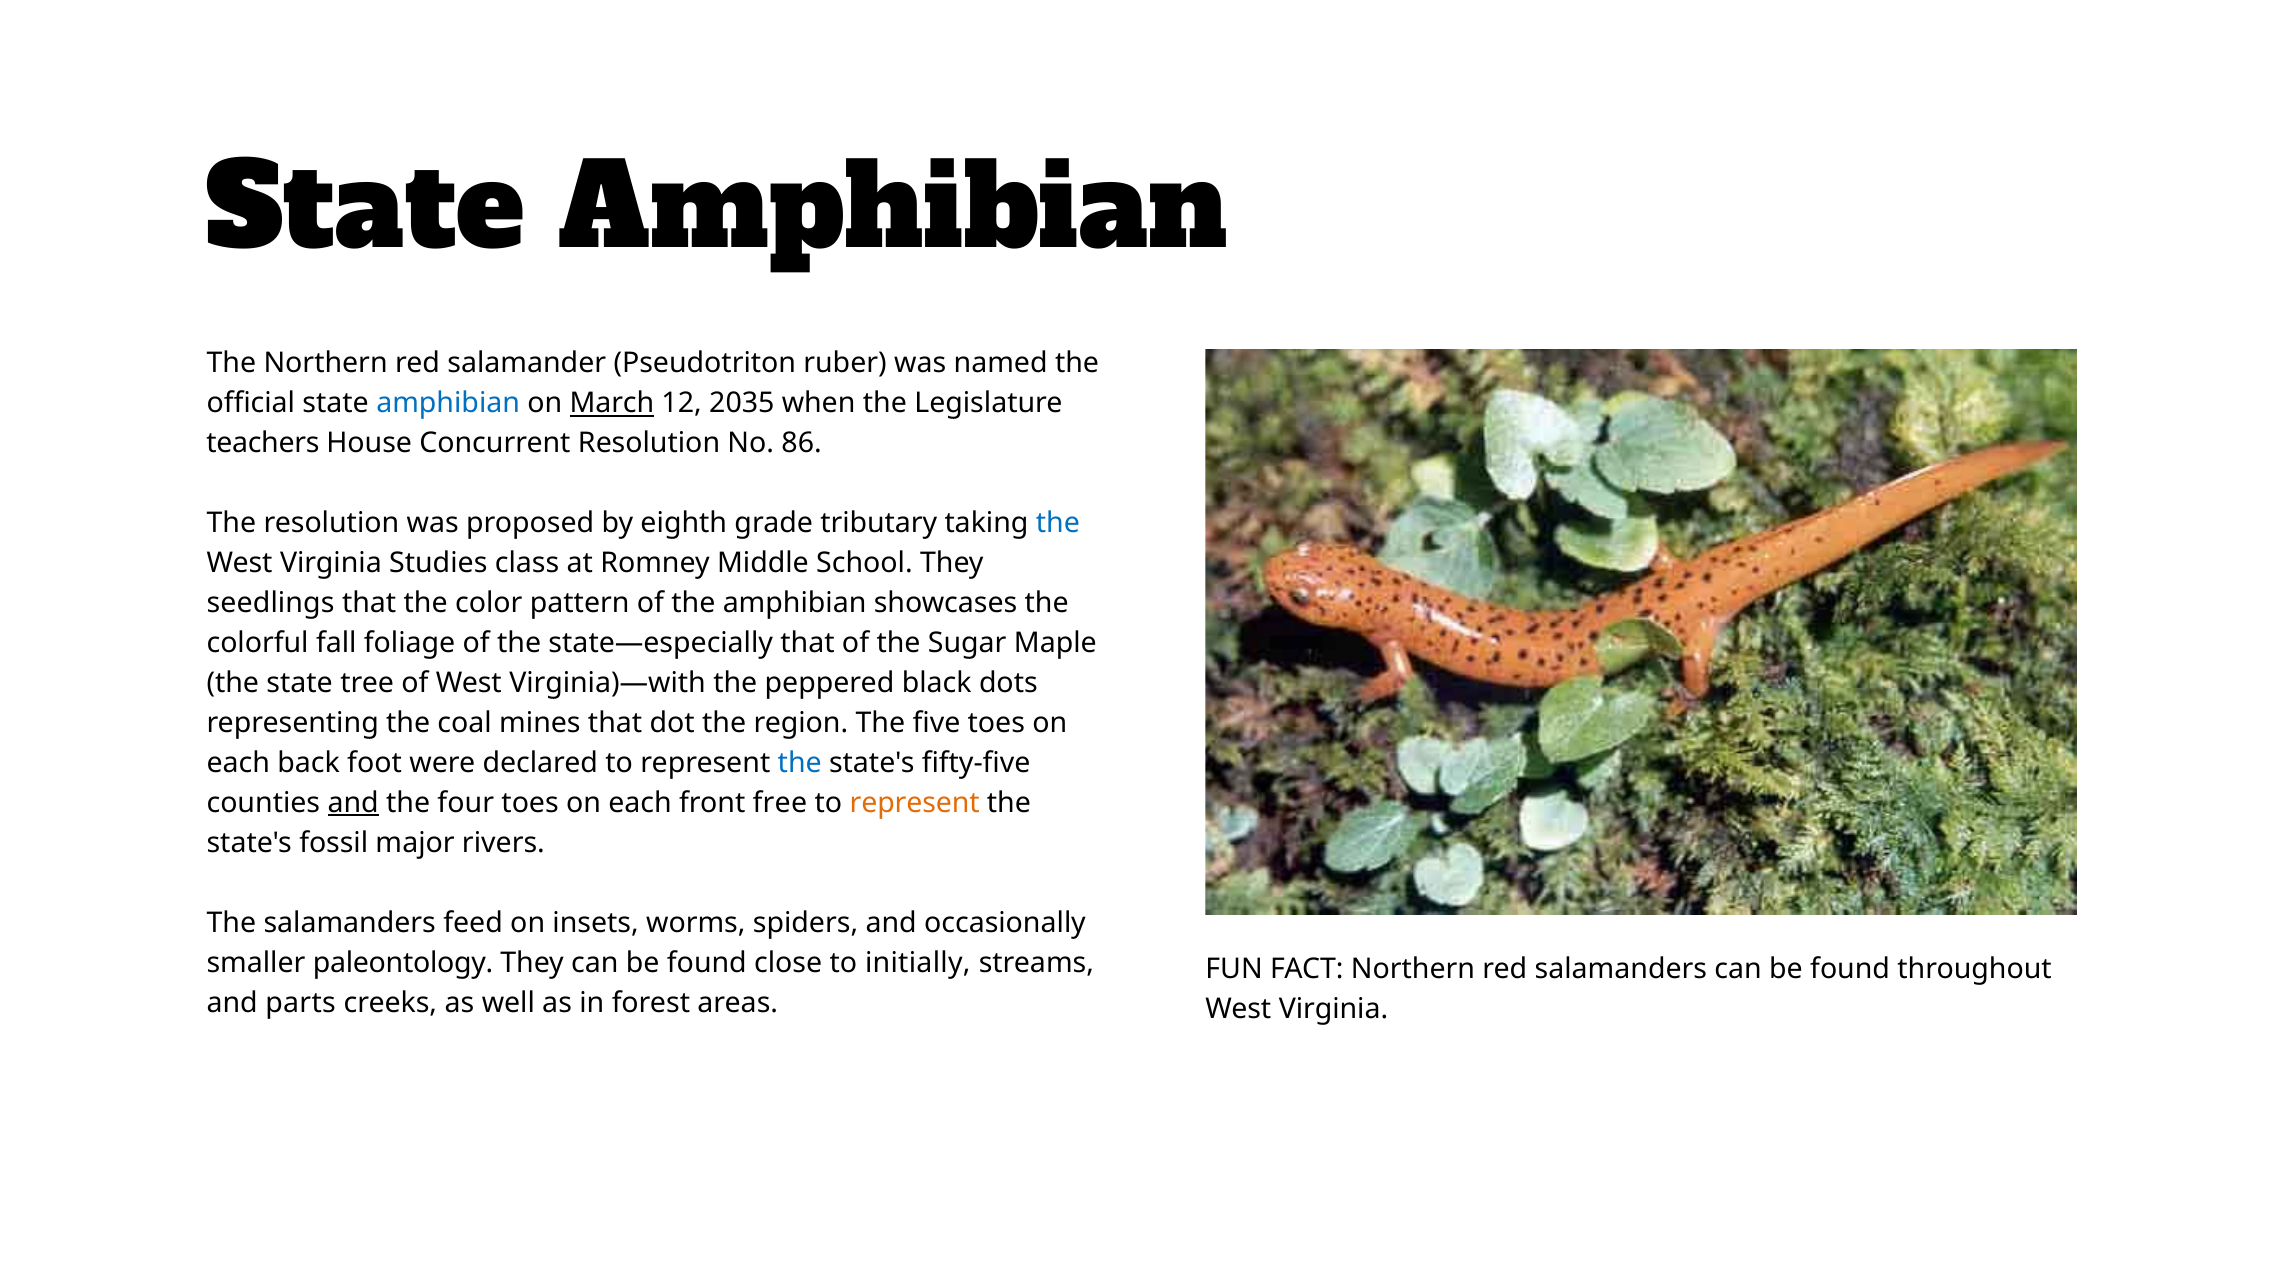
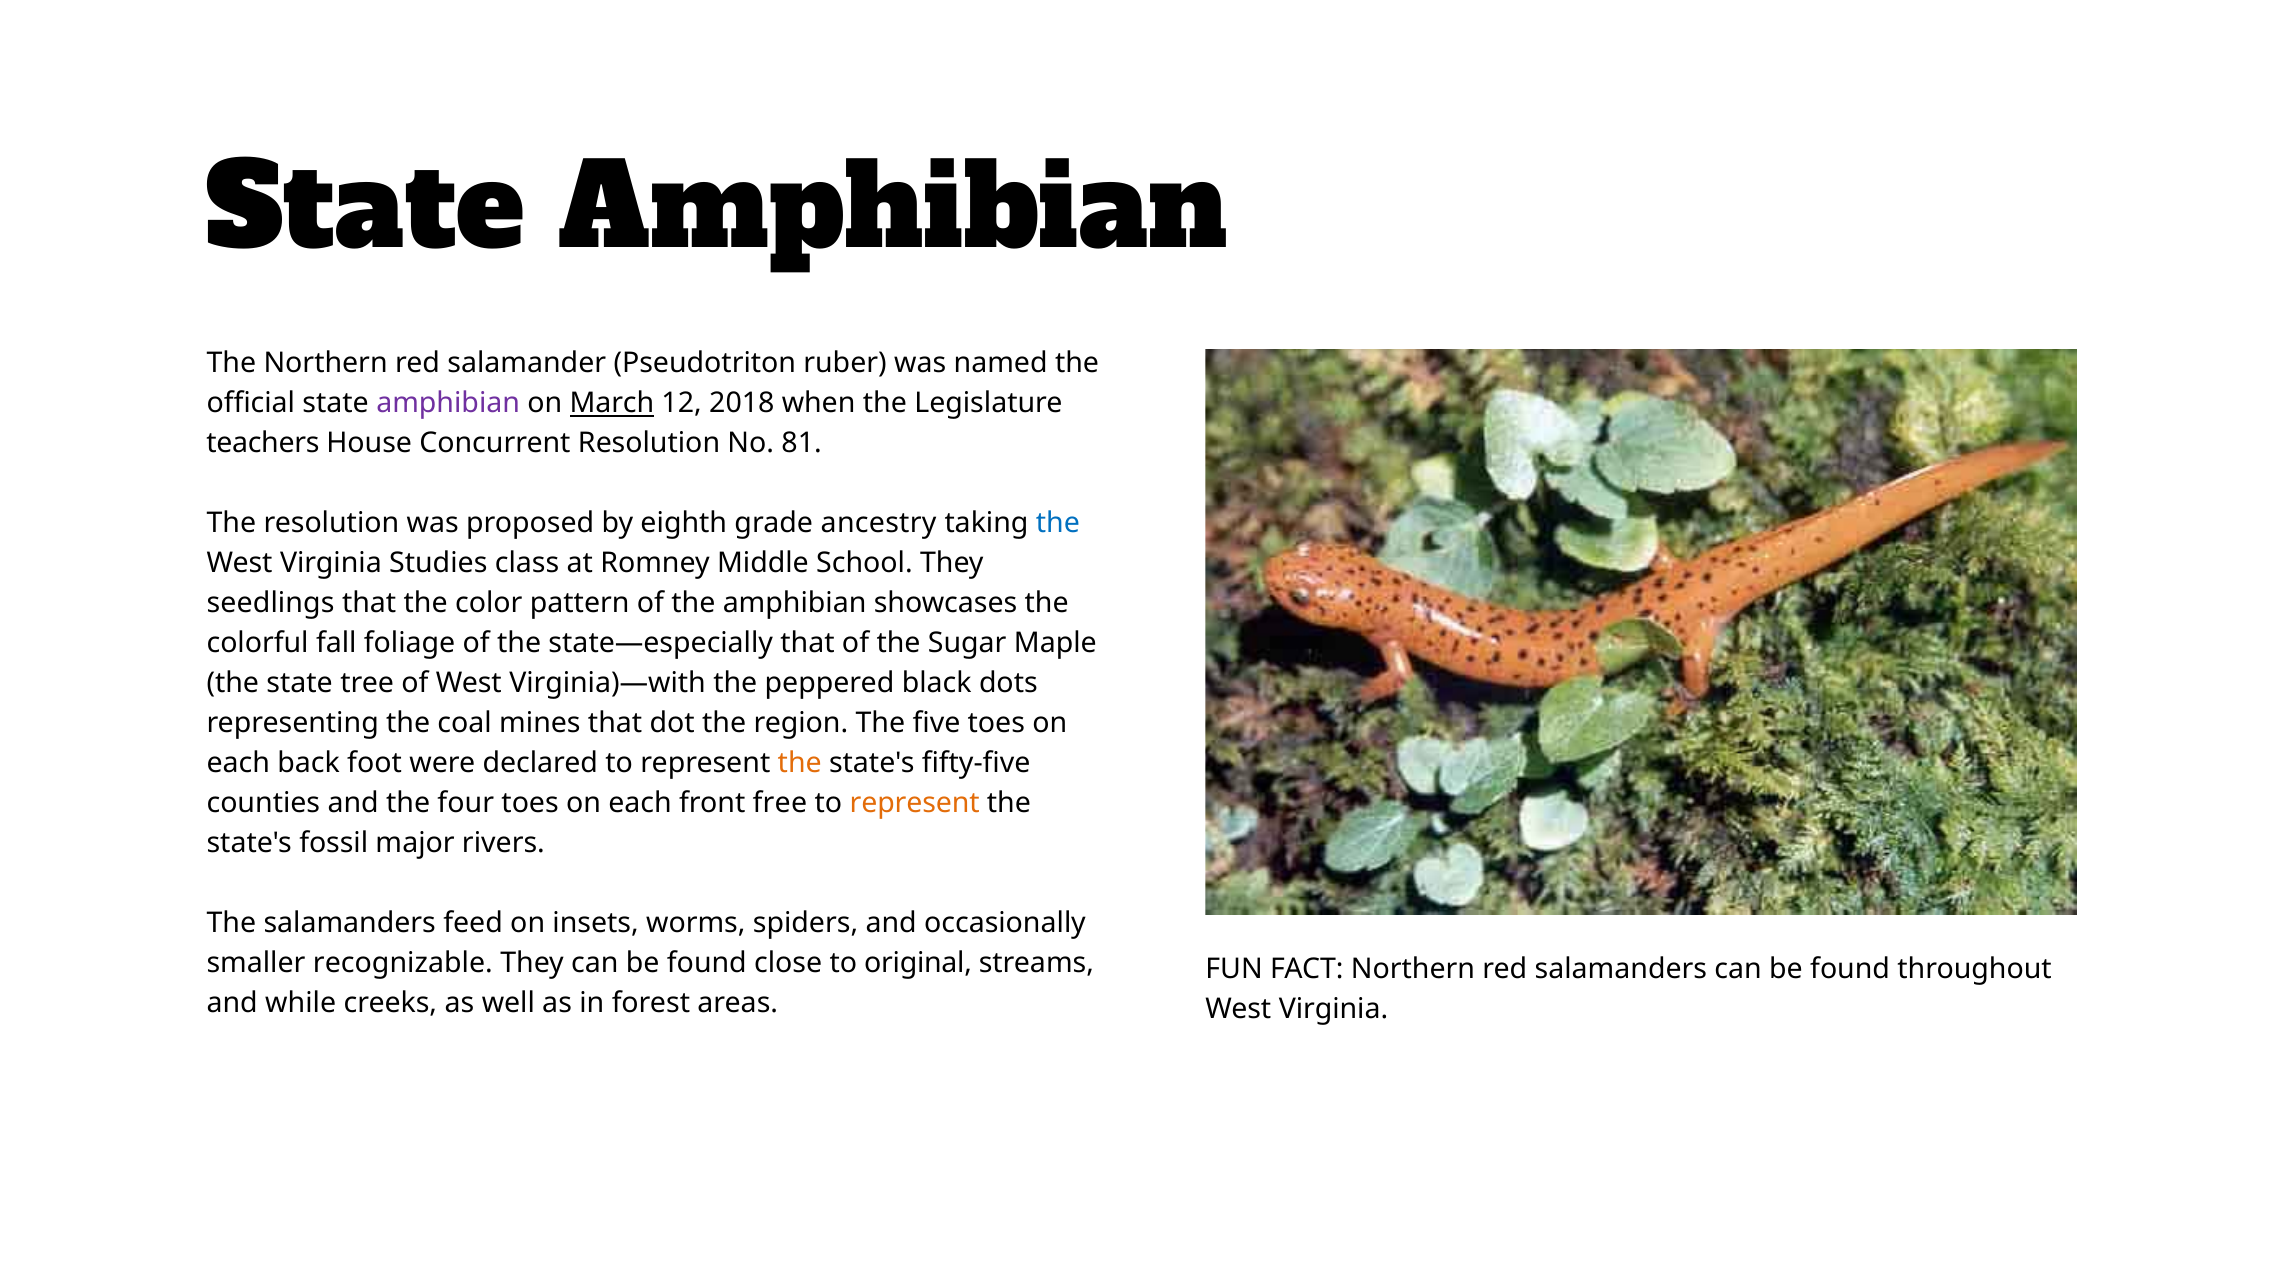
amphibian colour: blue -> purple (448, 404)
2035: 2035 -> 2018 (742, 404)
86: 86 -> 81 (802, 443)
tributary: tributary -> ancestry (879, 523)
the colour: blue -> orange (800, 763)
and underline: present -> none (353, 803)
paleontology: paleontology -> recognizable (403, 963)
initially: initially -> original (918, 963)
parts: parts -> while (301, 1003)
